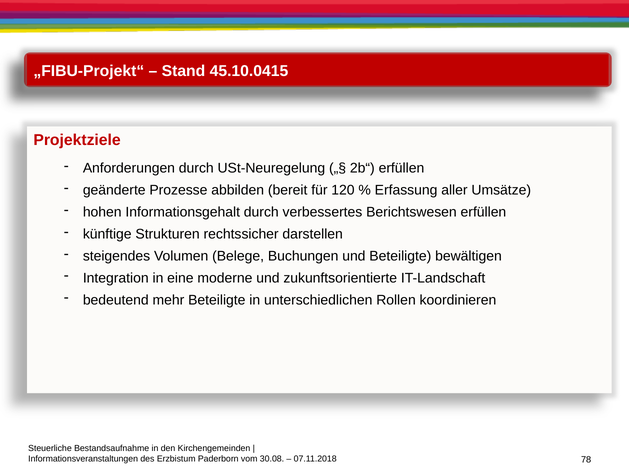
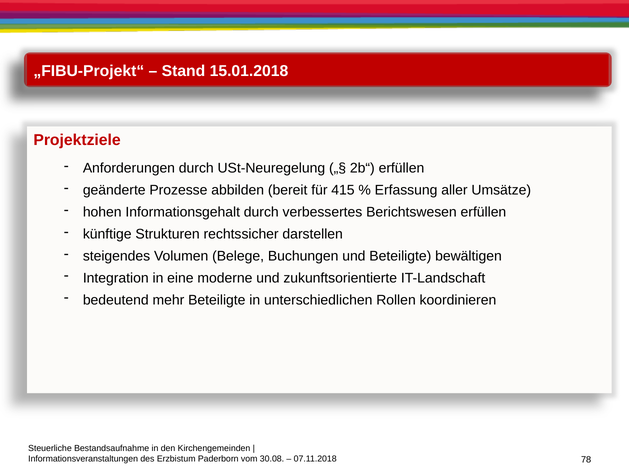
45.10.0415: 45.10.0415 -> 15.01.2018 (249, 71)
120: 120 -> 415 (343, 191)
